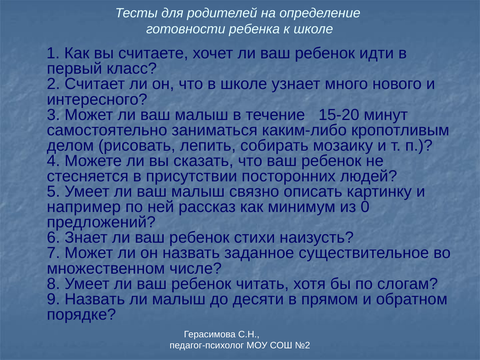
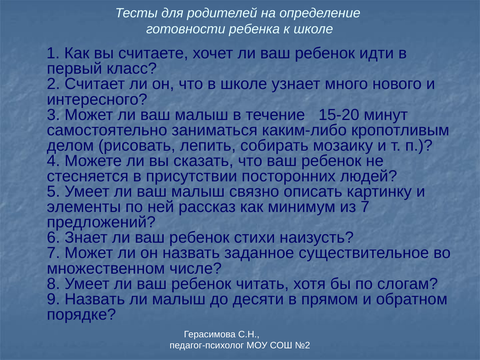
например: например -> элементы (84, 207)
из 0: 0 -> 7 (365, 207)
